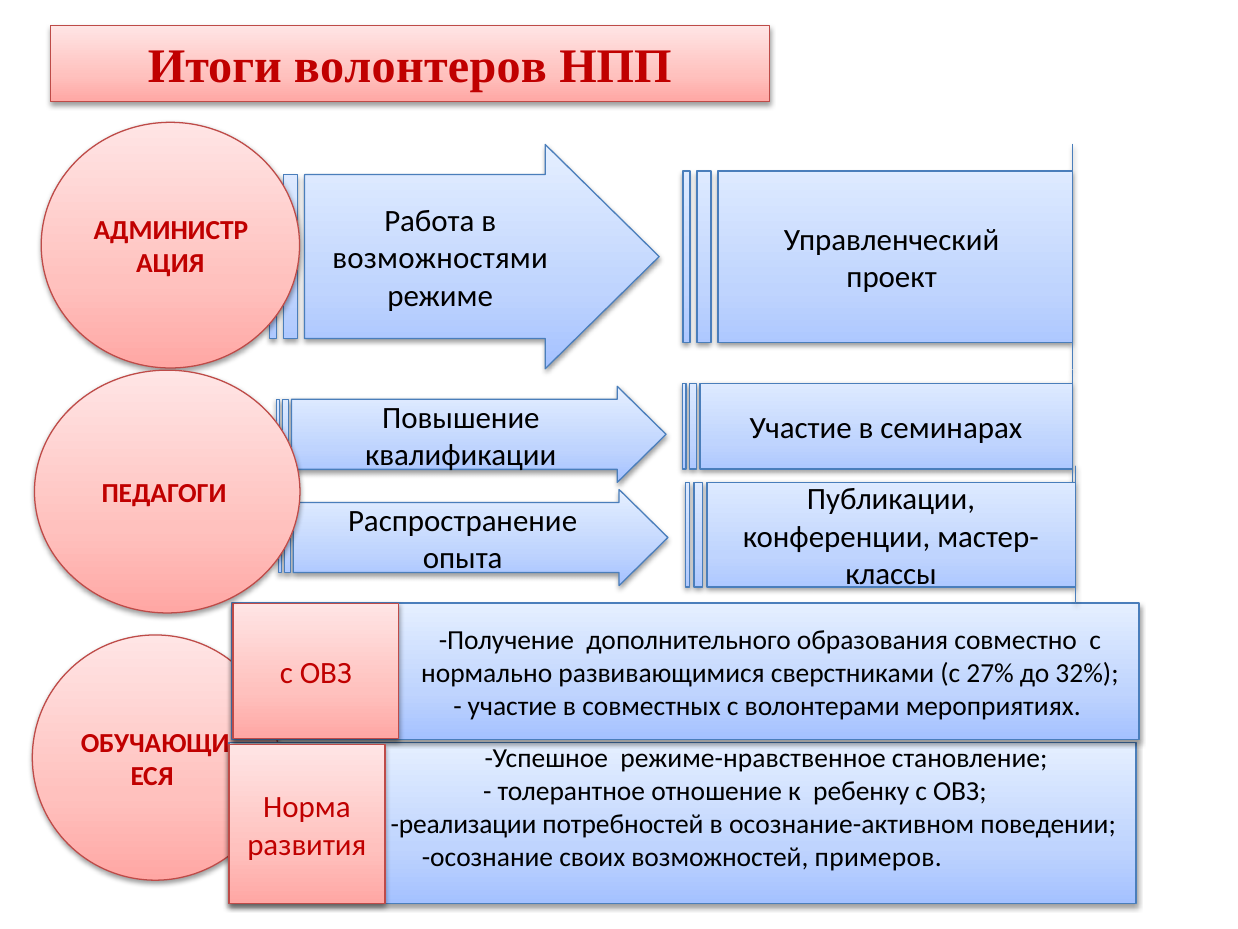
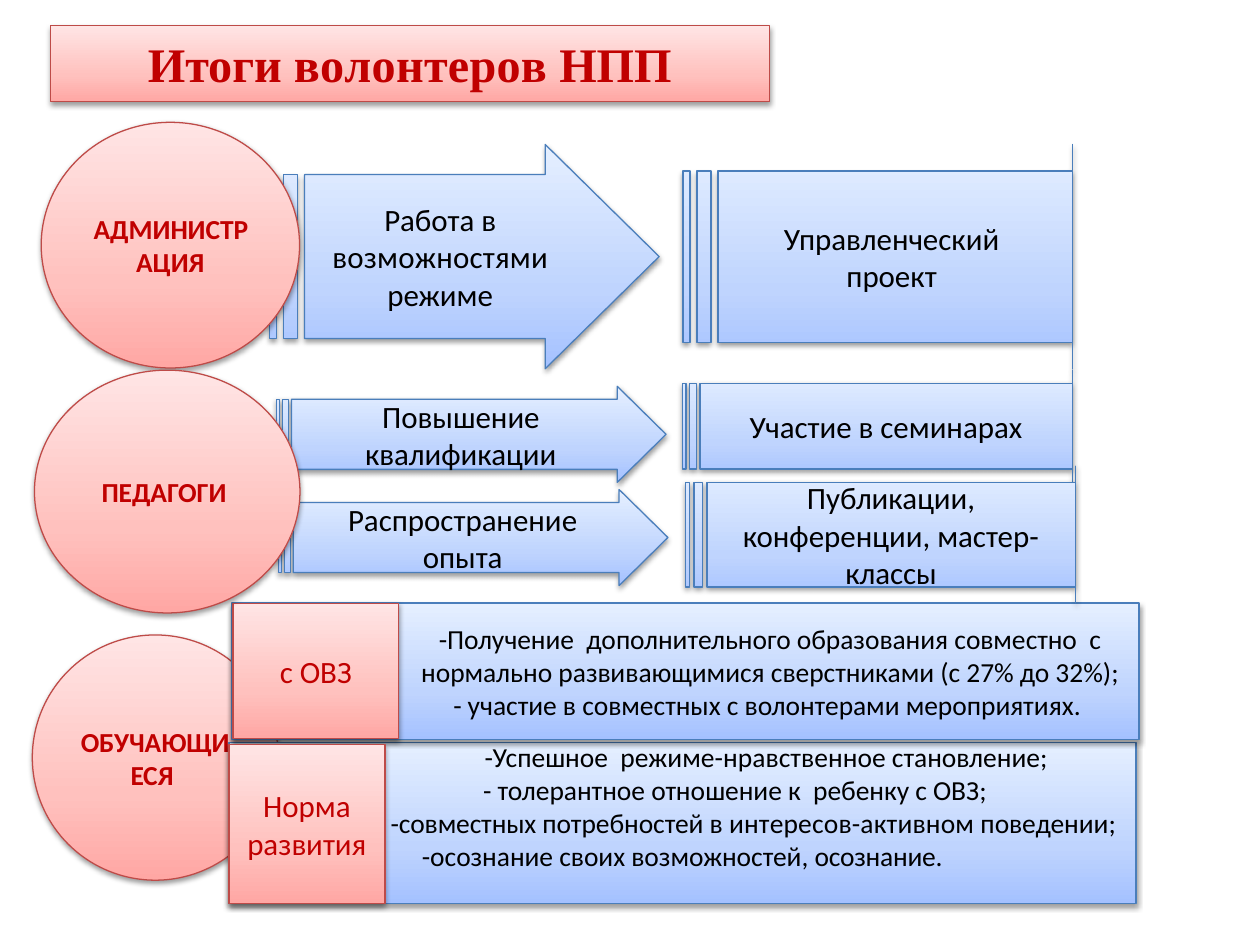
реализации: реализации -> совместных (463, 824)
осознание-активном: осознание-активном -> интересов-активном (852, 824)
возможностей примеров: примеров -> осознание (879, 857)
